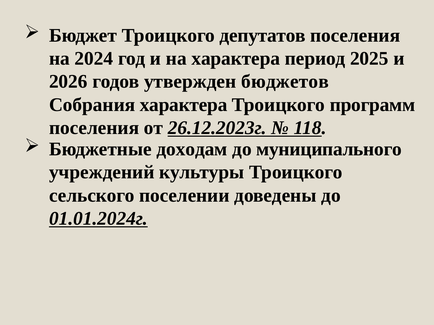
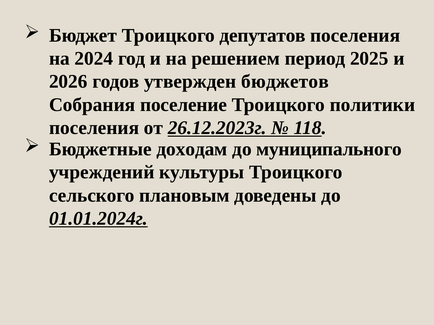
на характера: характера -> решением (236, 59)
Собрания характера: характера -> поселение (184, 105)
программ: программ -> политики (372, 105)
поселении: поселении -> плановым (184, 196)
